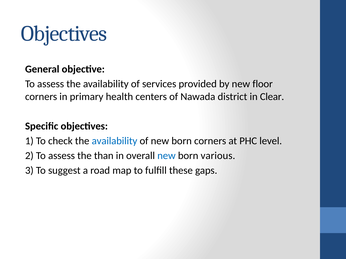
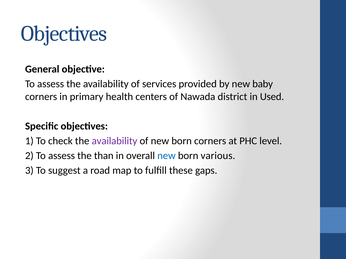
floor: floor -> baby (263, 84)
Clear: Clear -> Used (272, 97)
availability colour: blue -> purple (115, 141)
